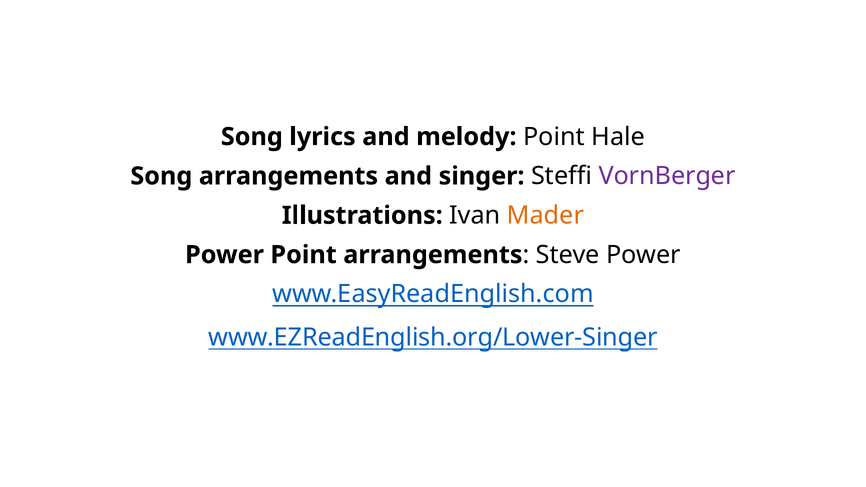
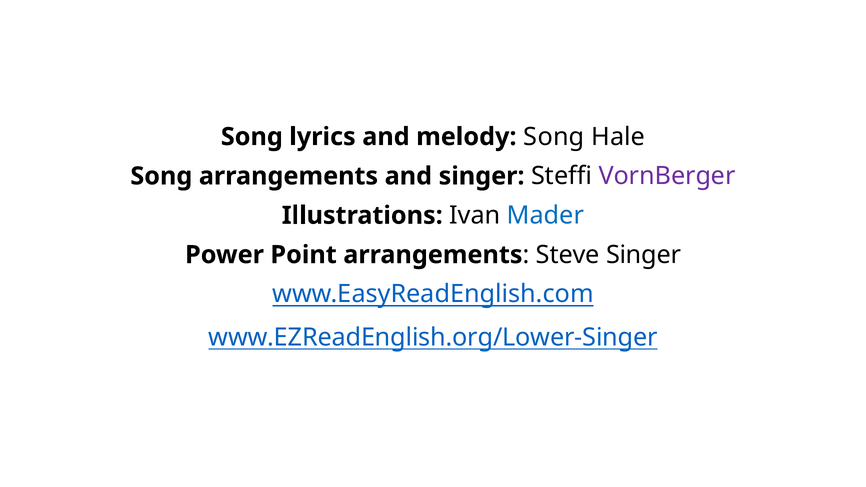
melody Point: Point -> Song (554, 137)
Mader colour: orange -> blue (546, 216)
Steve Power: Power -> Singer (644, 255)
